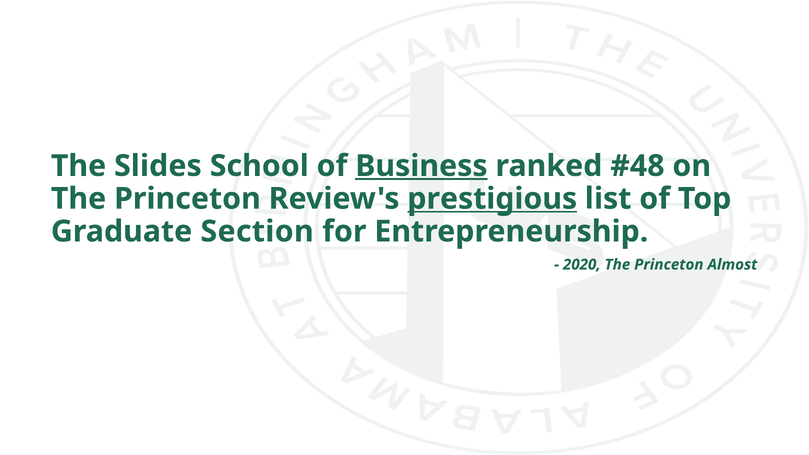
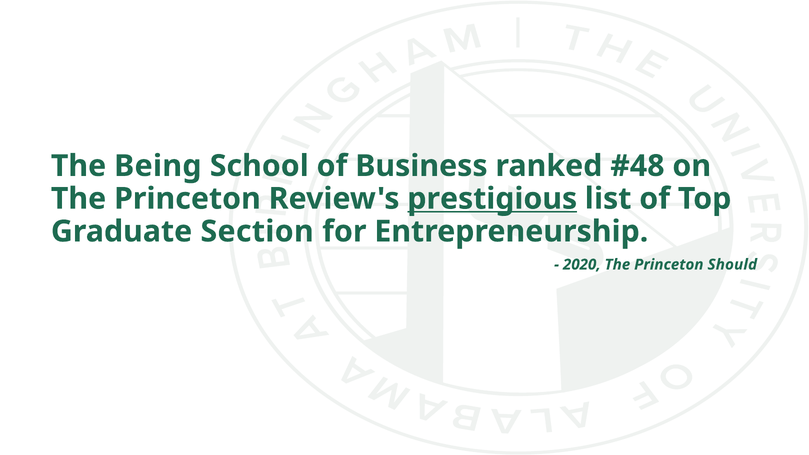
Slides: Slides -> Being (158, 166)
Business underline: present -> none (421, 166)
Almost: Almost -> Should (732, 265)
